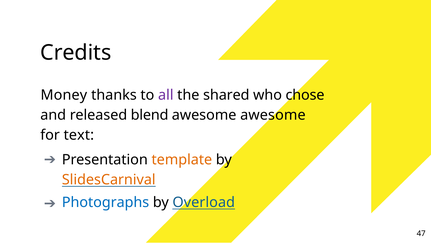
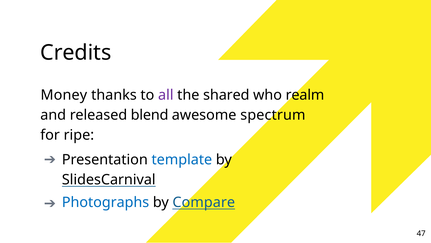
chose: chose -> realm (305, 95)
awesome awesome: awesome -> spectrum (273, 115)
text: text -> ripe (79, 135)
template colour: orange -> blue (182, 159)
SlidesCarnival colour: orange -> black (109, 179)
Overload: Overload -> Compare (204, 202)
